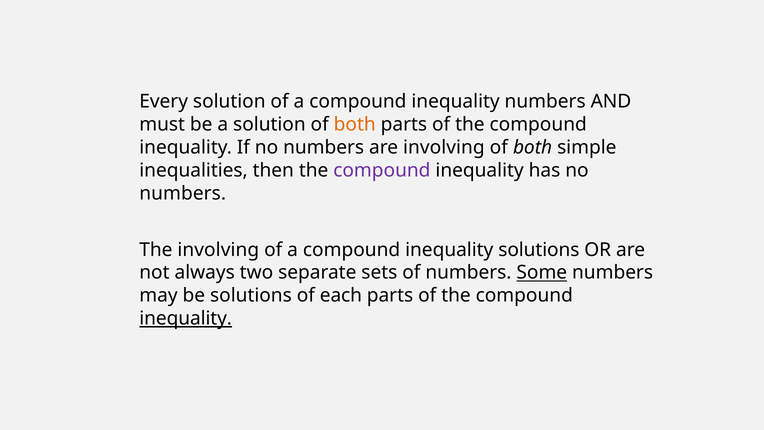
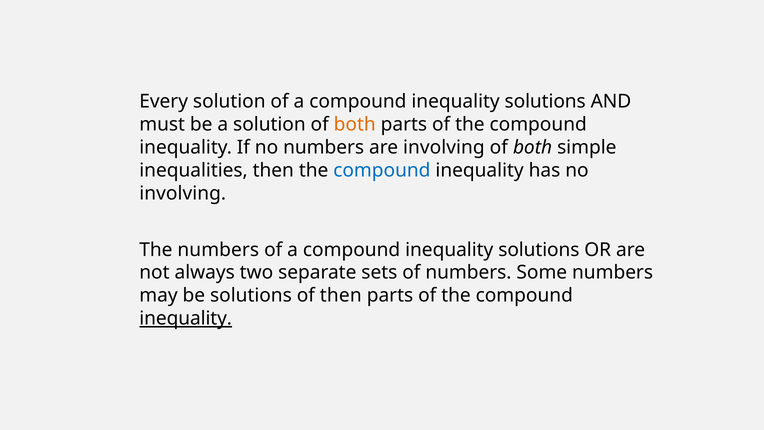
numbers: numbers -> solutions (545, 102)
compound colour: purple -> blue (382, 170)
numbers: numbers -> involving (183, 193)
The involving: involving -> numbers (218, 250)
Some underline: present -> none (542, 272)
of each: each -> then (341, 295)
